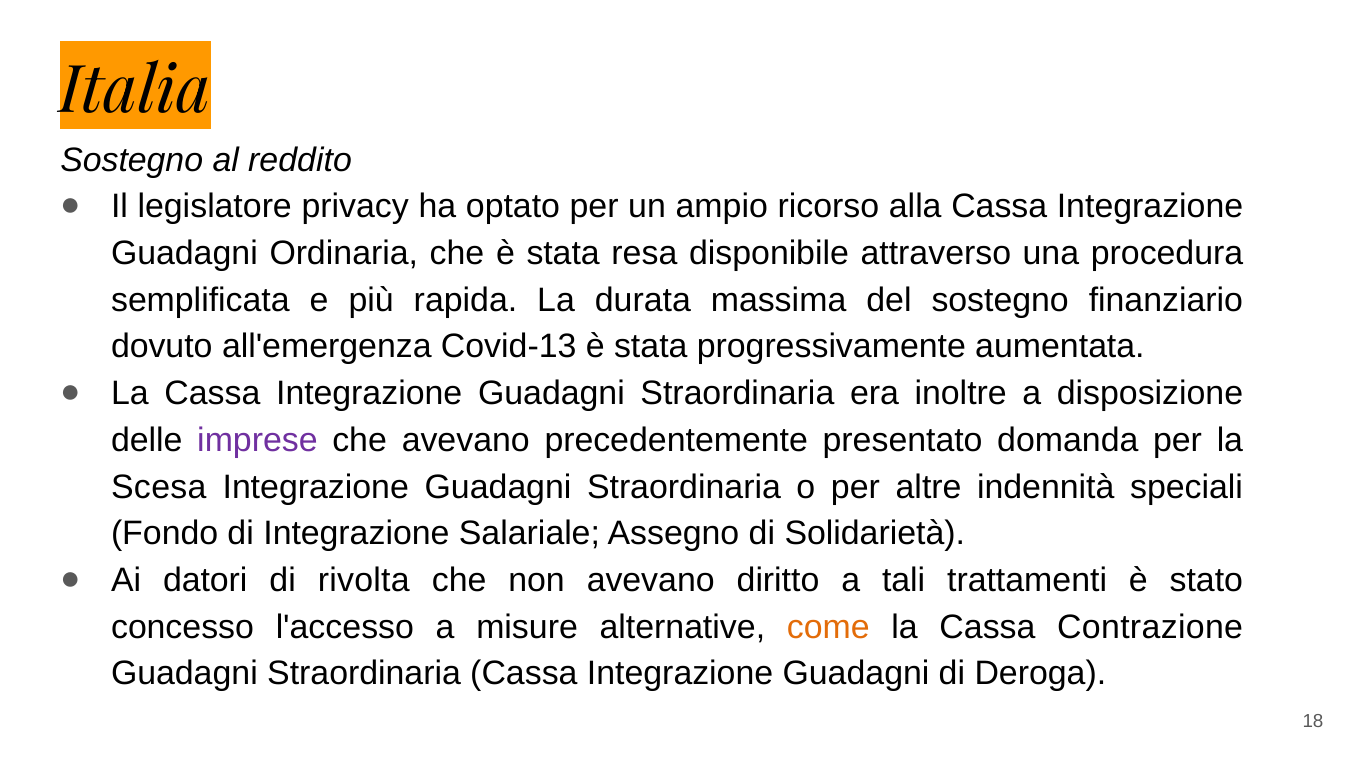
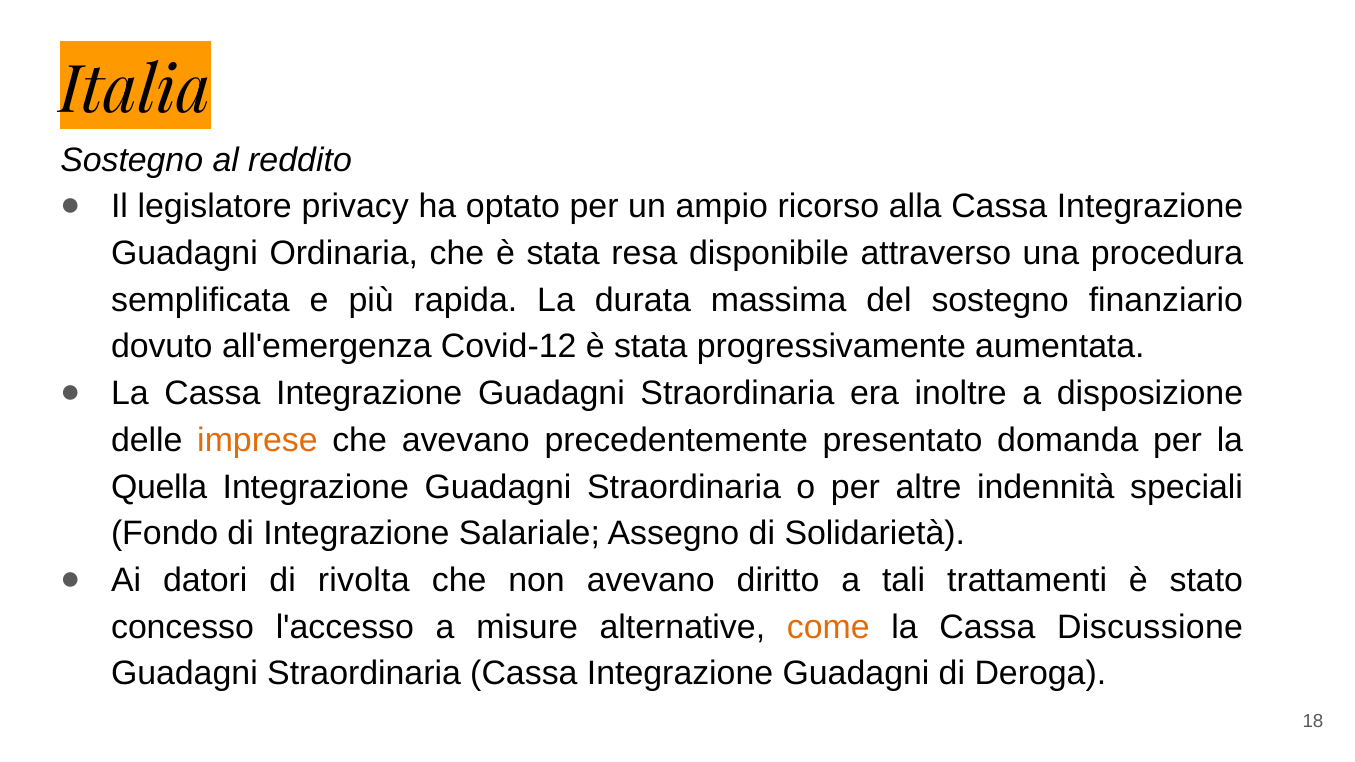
Covid-13: Covid-13 -> Covid-12 (509, 347)
imprese colour: purple -> orange (257, 440)
Scesa: Scesa -> Quella (159, 487)
Contrazione: Contrazione -> Discussione (1150, 627)
